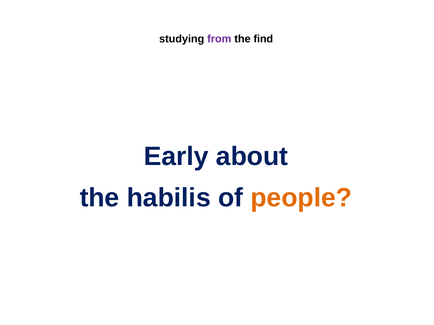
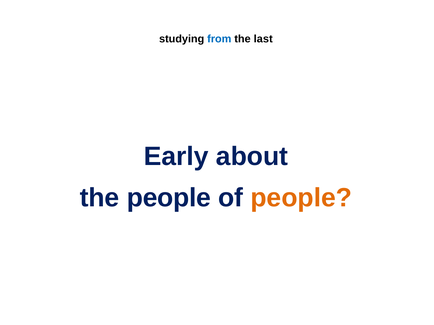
from colour: purple -> blue (219, 39)
find: find -> last (263, 39)
the habilis: habilis -> people (169, 198)
